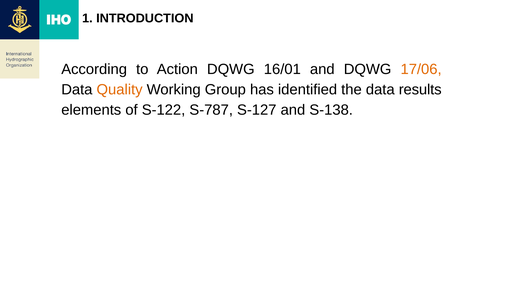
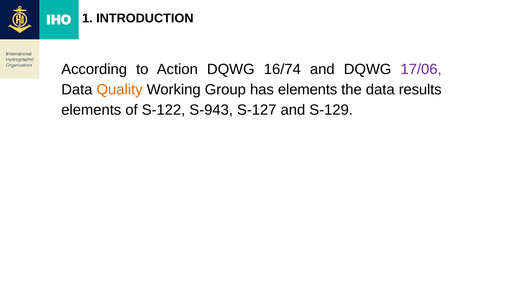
16/01: 16/01 -> 16/74 (282, 69)
17/06 colour: orange -> purple (421, 69)
has identified: identified -> elements (308, 90)
S-787: S-787 -> S-943 (211, 110)
S-138: S-138 -> S-129 (331, 110)
